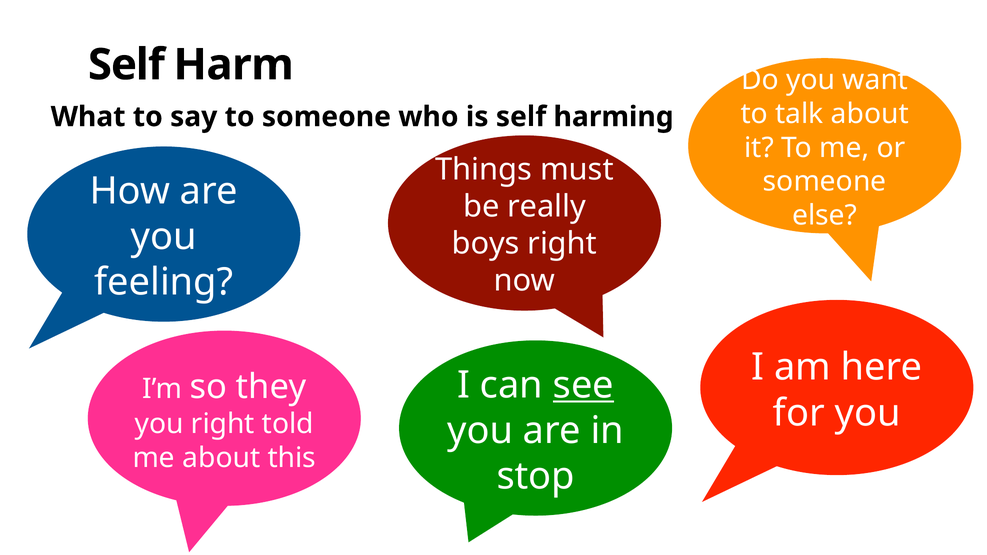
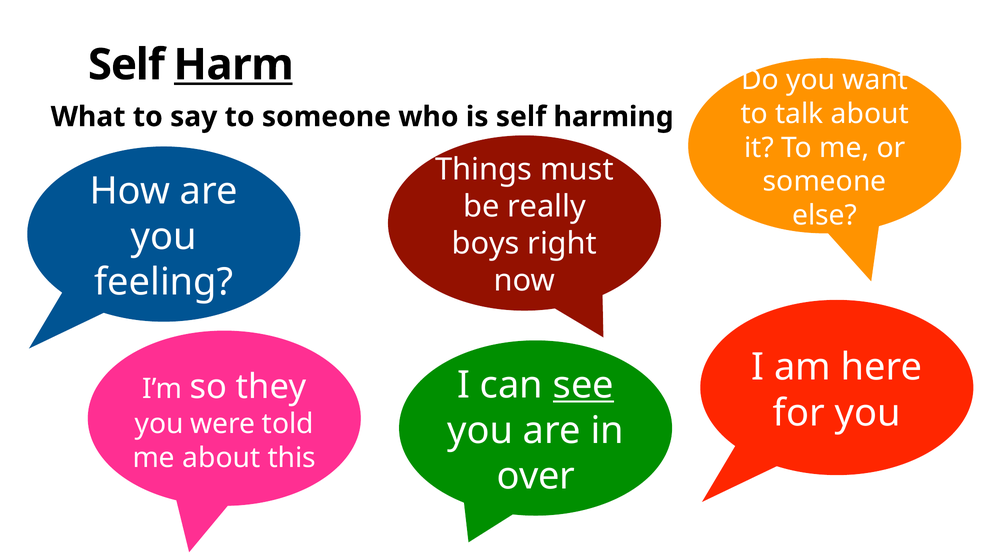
Harm underline: none -> present (234, 65)
you right: right -> were (223, 424)
stop: stop -> over (536, 476)
